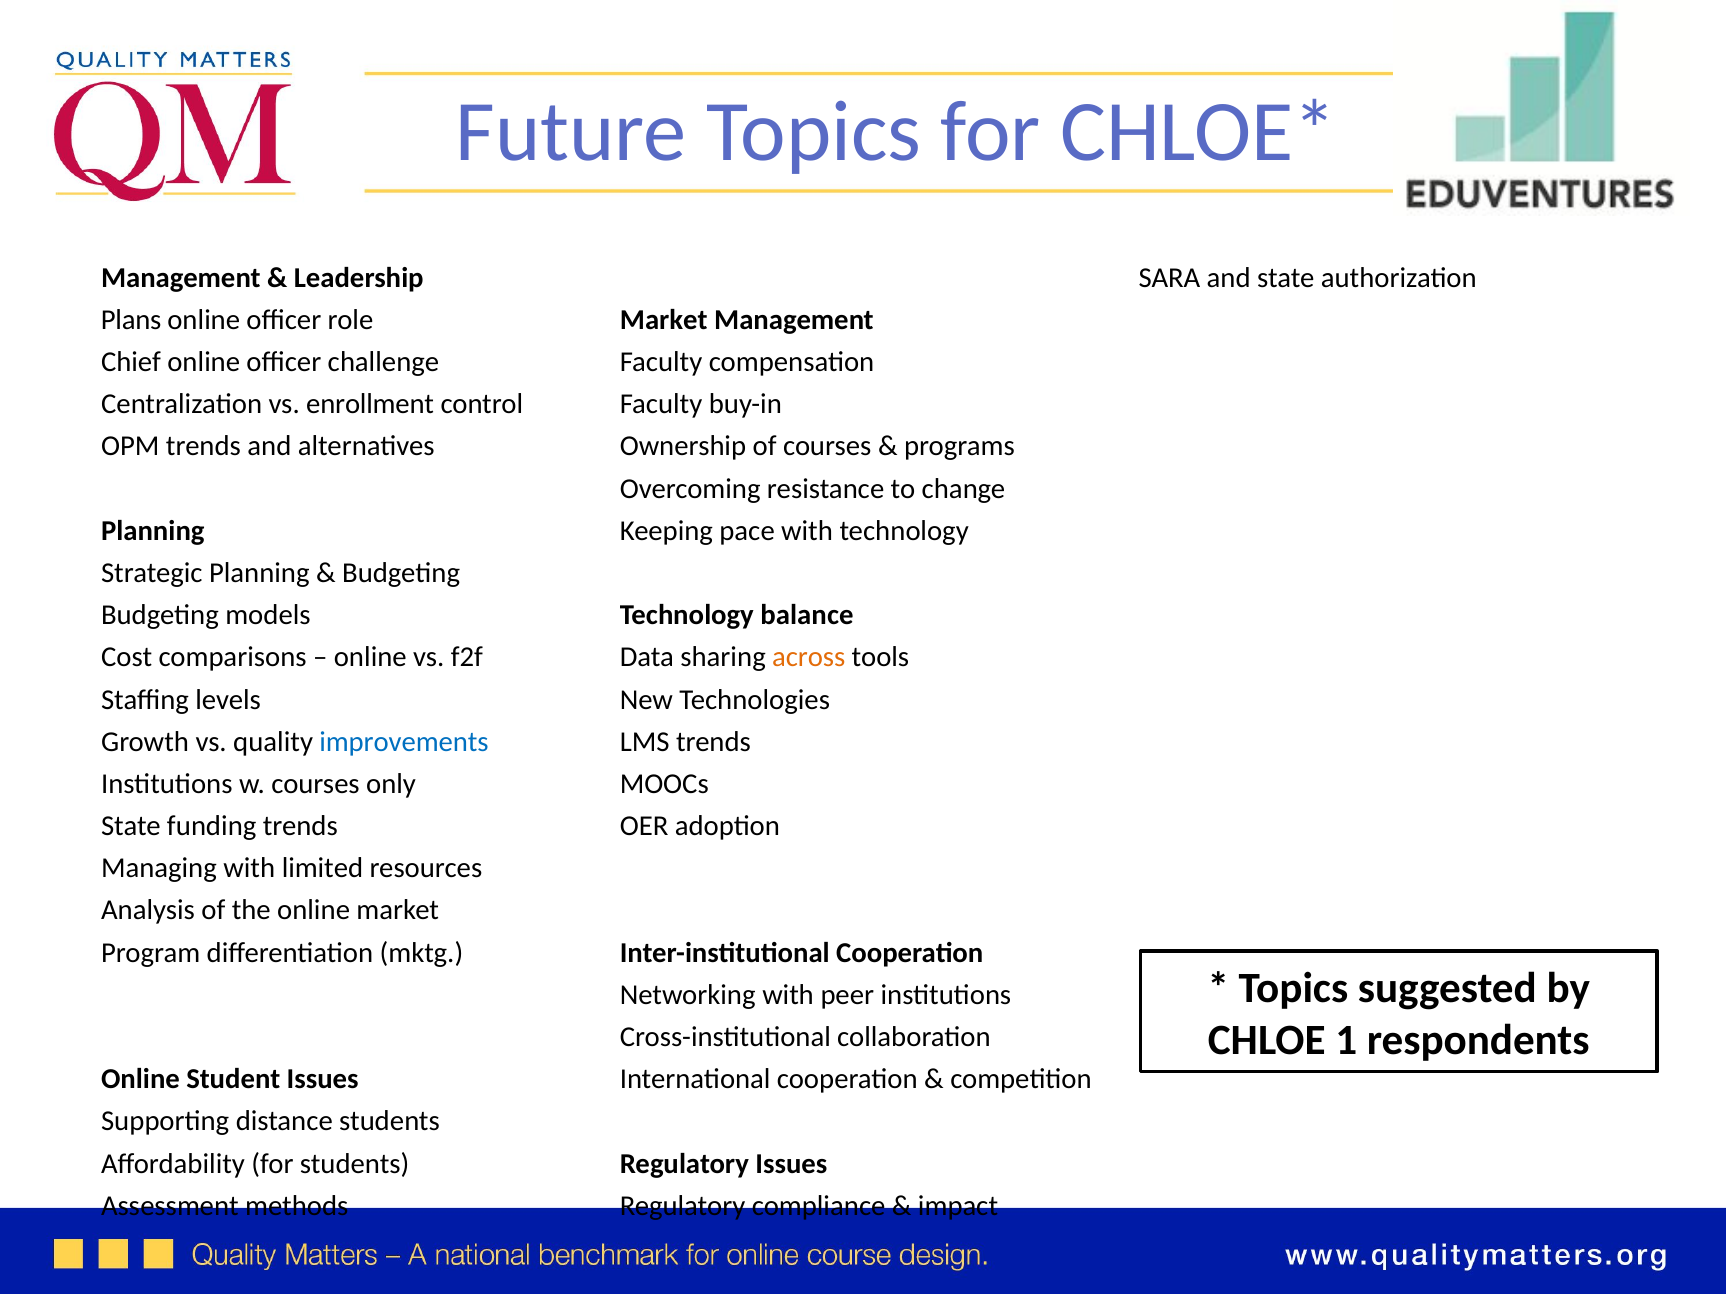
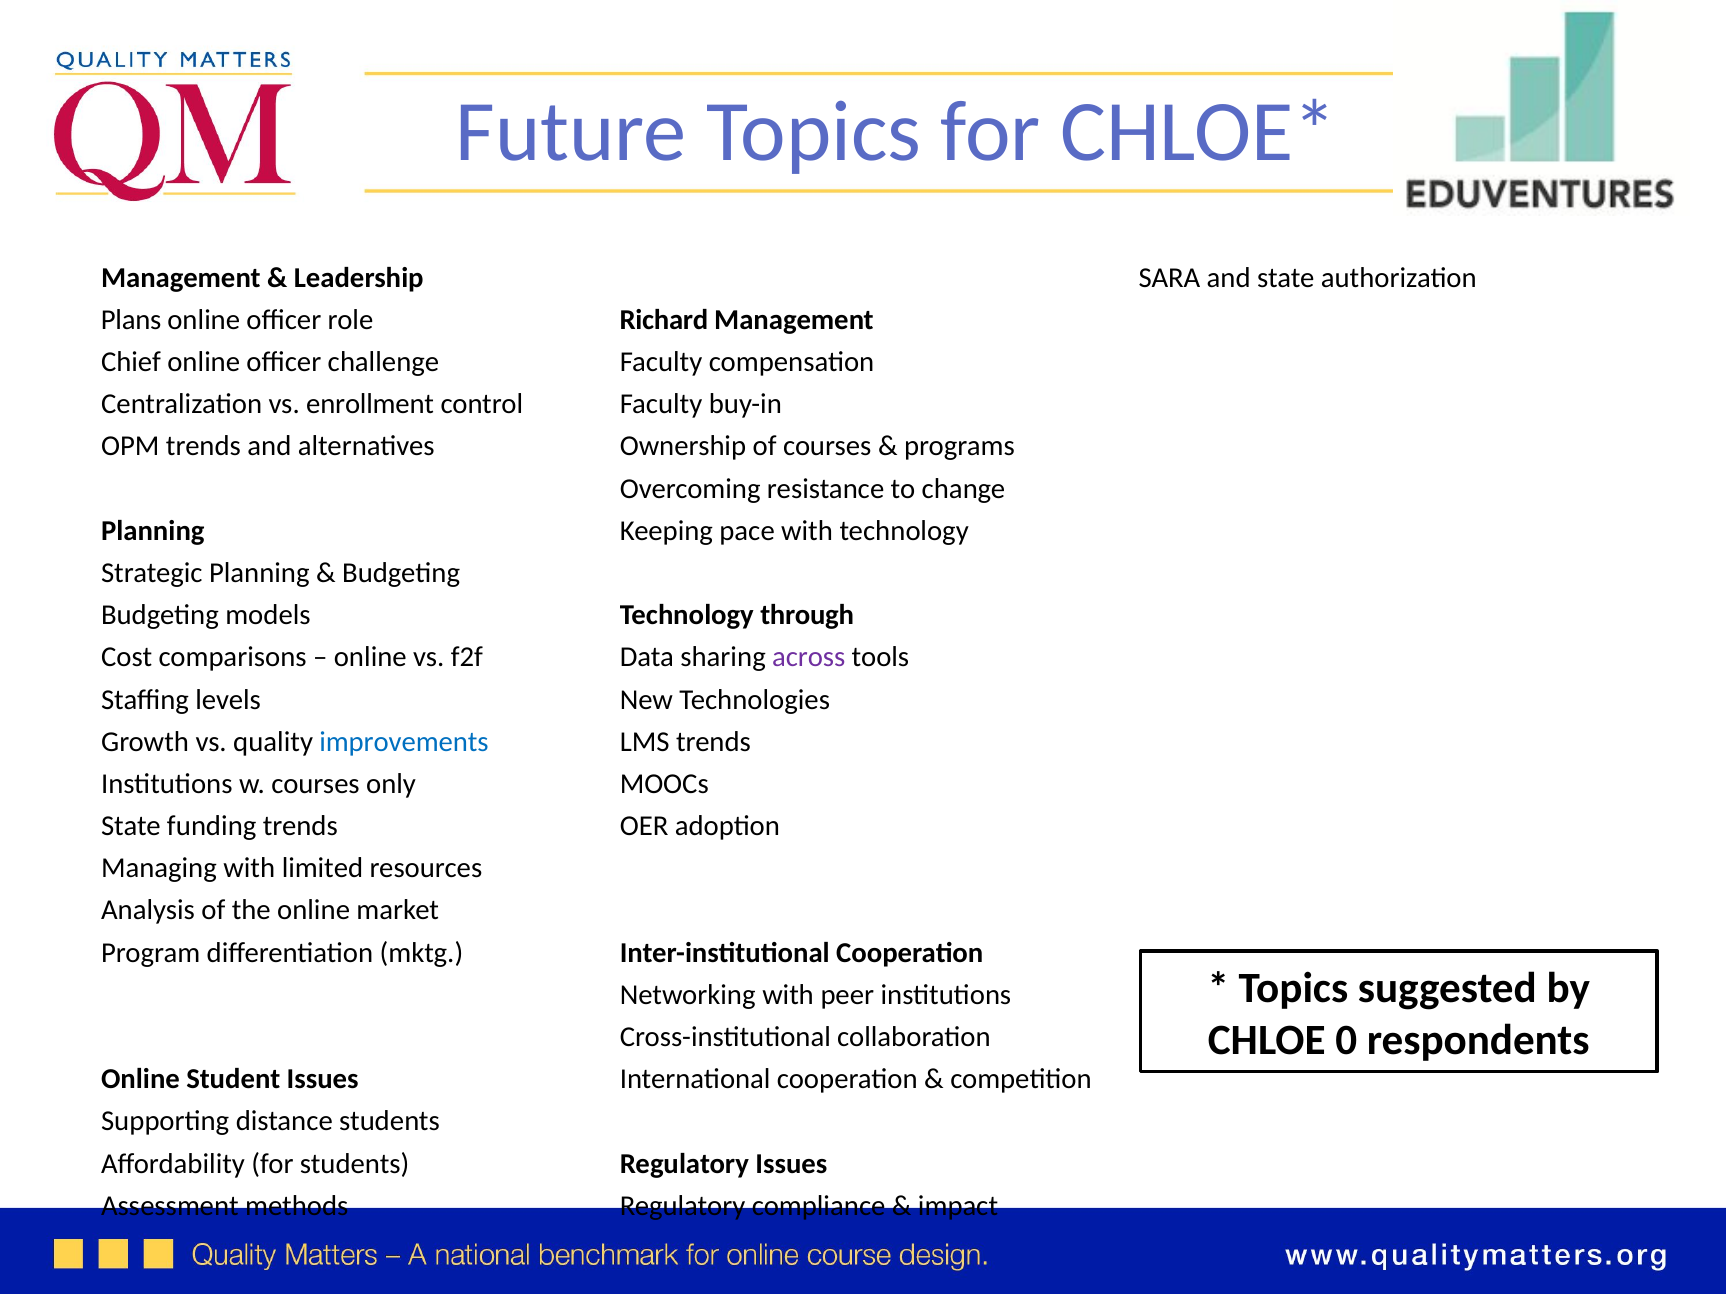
Market: Market -> Richard (664, 320)
balance: balance -> through (807, 615)
across colour: orange -> purple (809, 658)
1: 1 -> 0 (1346, 1041)
